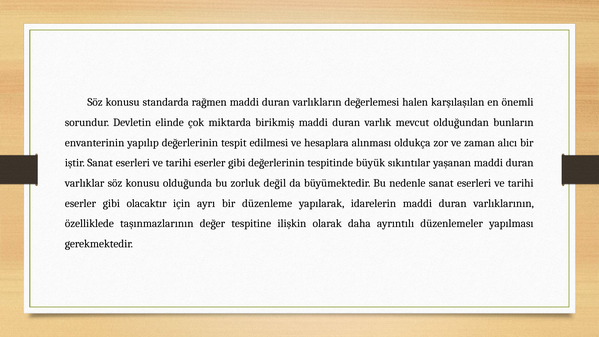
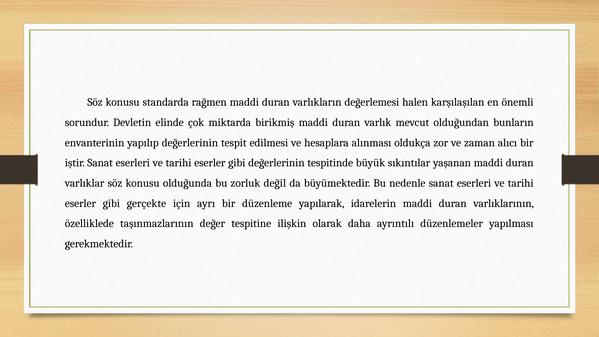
olacaktır: olacaktır -> gerçekte (146, 203)
